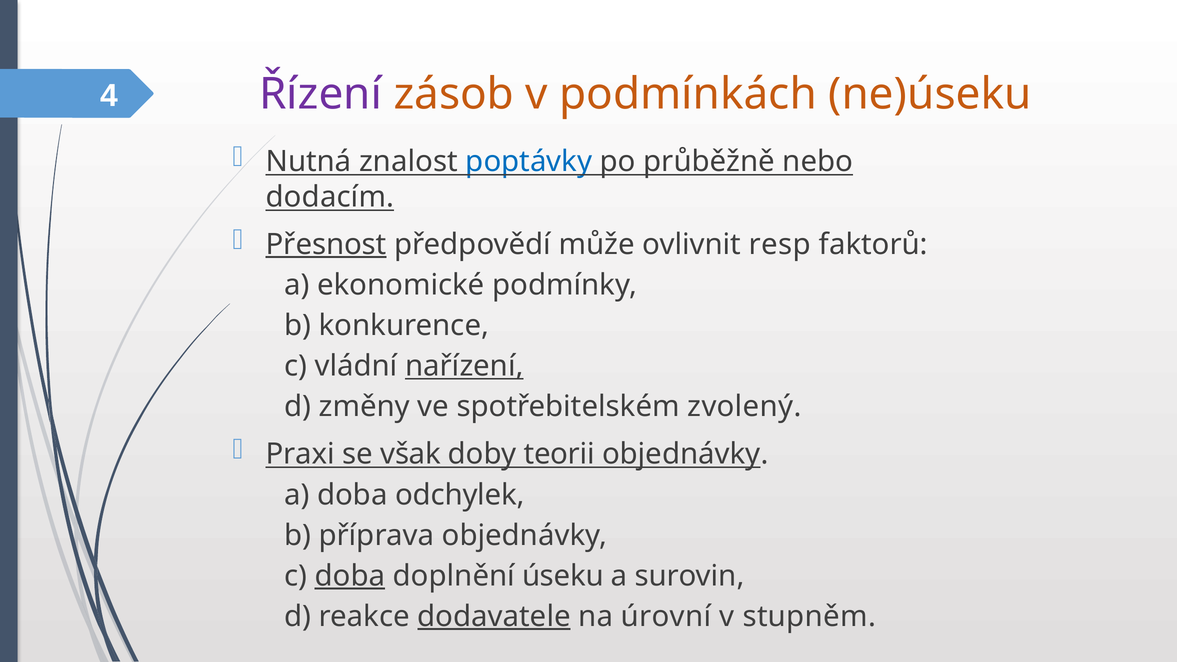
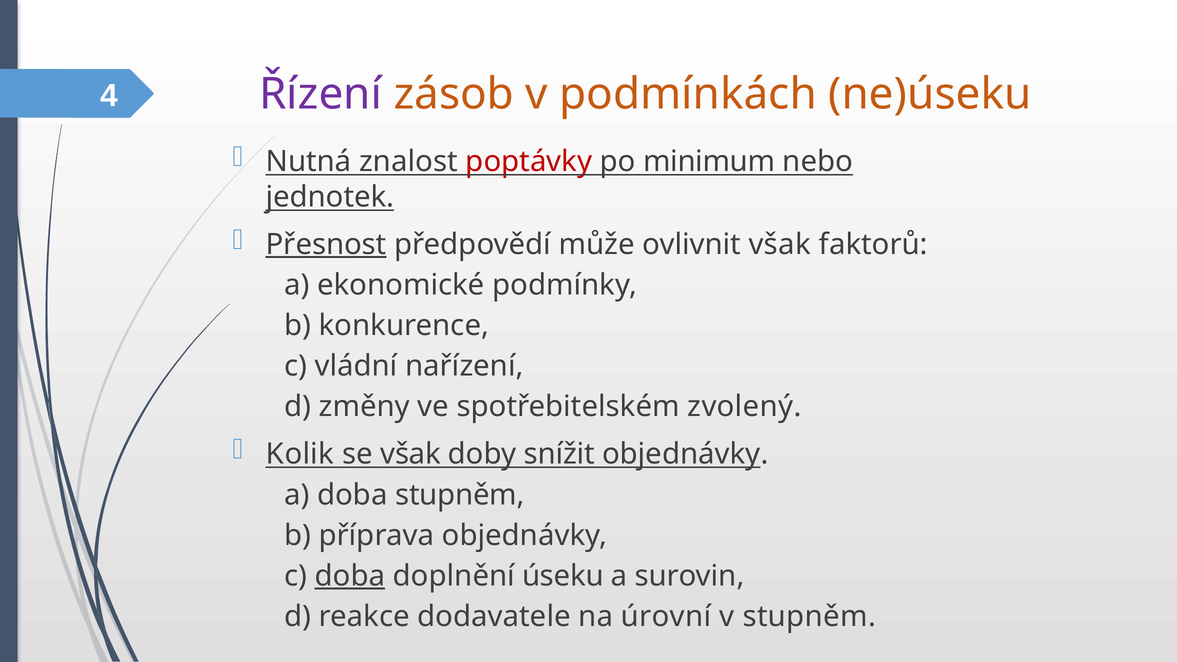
poptávky colour: blue -> red (529, 162)
průběžně: průběžně -> minimum (709, 162)
dodacím: dodacím -> jednotek (330, 197)
ovlivnit resp: resp -> však (780, 244)
nařízení underline: present -> none (464, 366)
Praxi: Praxi -> Kolik (300, 454)
teorii: teorii -> snížit (559, 454)
doba odchylek: odchylek -> stupněm (460, 495)
dodavatele underline: present -> none (494, 616)
